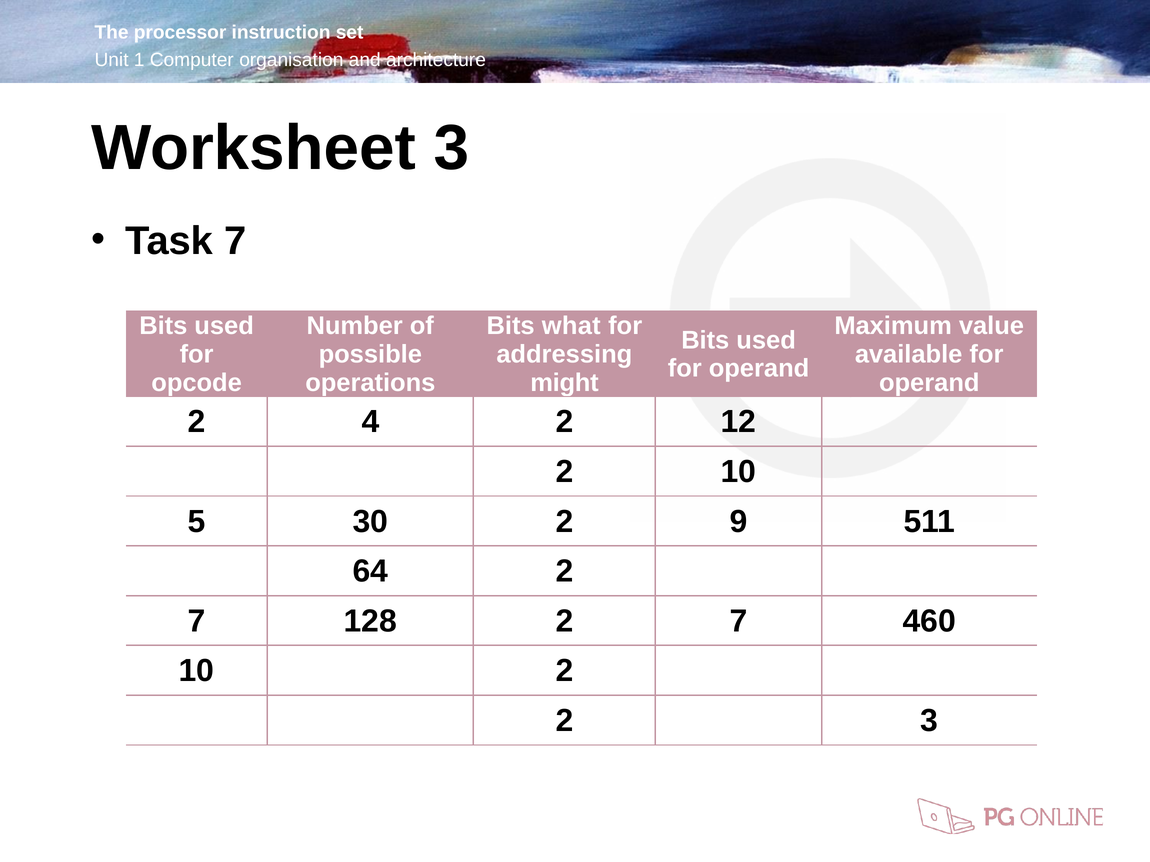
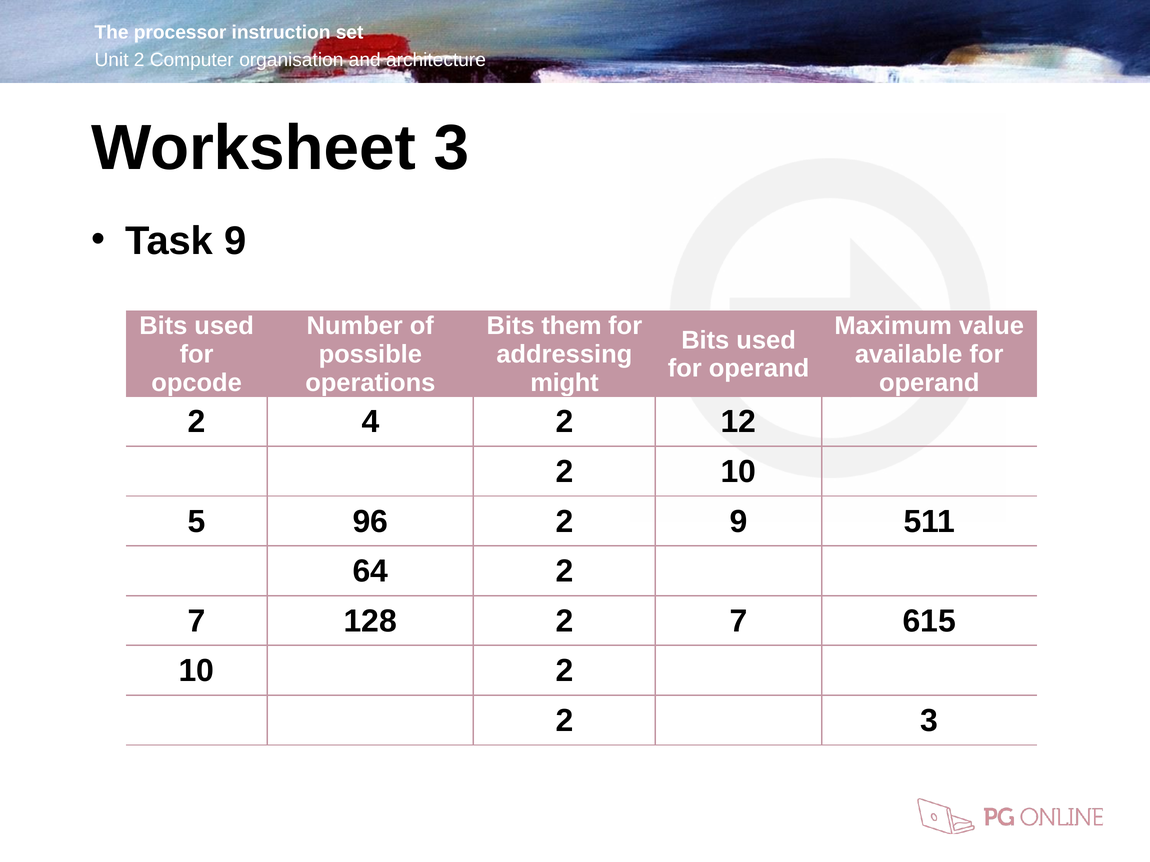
1: 1 -> 2 (139, 60)
Task 7: 7 -> 9 (235, 241)
what: what -> them (572, 326)
30: 30 -> 96 (370, 522)
460: 460 -> 615 (929, 621)
